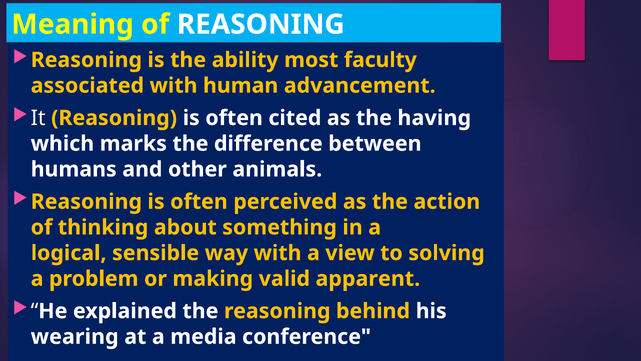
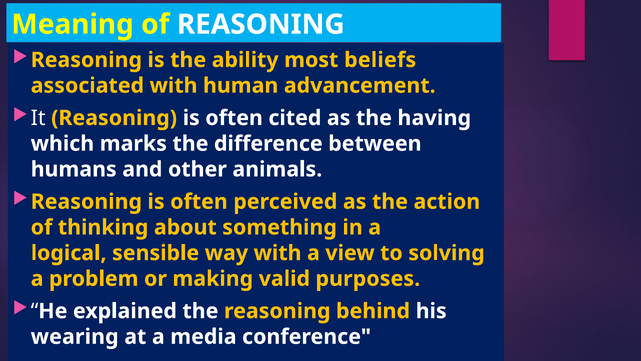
faculty: faculty -> beliefs (380, 60)
apparent: apparent -> purposes (368, 278)
